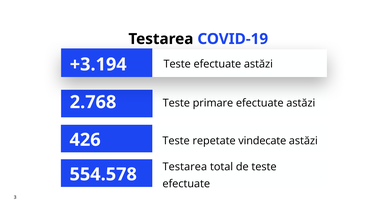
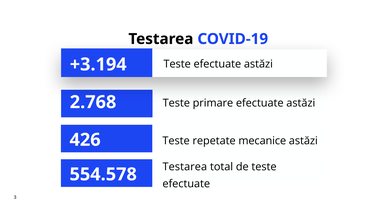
vindecate: vindecate -> mecanice (262, 141)
